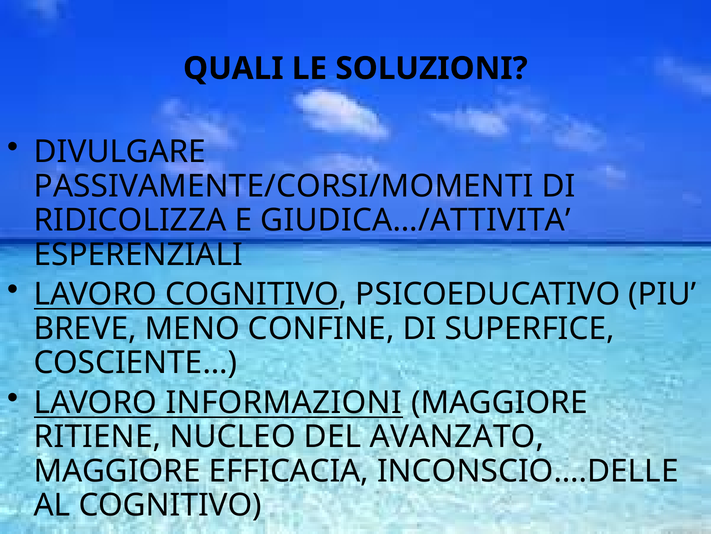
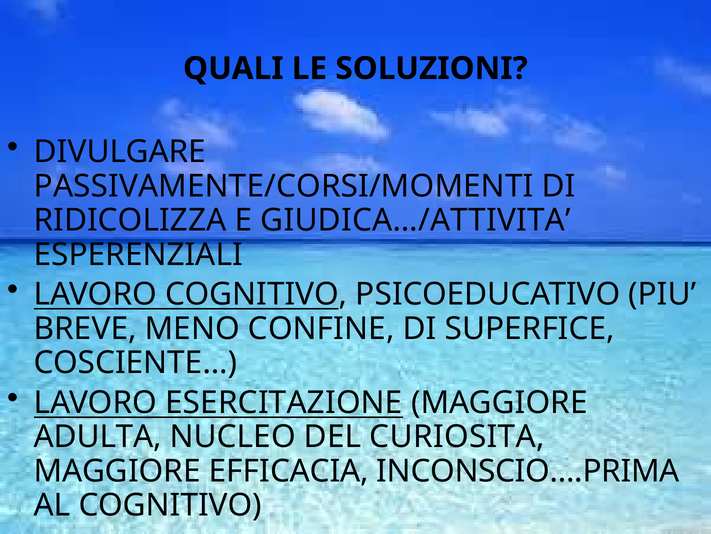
INFORMAZIONI: INFORMAZIONI -> ESERCITAZIONE (284, 402)
RITIENE: RITIENE -> ADULTA (98, 436)
AVANZATO: AVANZATO -> CURIOSITA (457, 436)
INCONSCIO….DELLE: INCONSCIO….DELLE -> INCONSCIO….PRIMA (528, 471)
